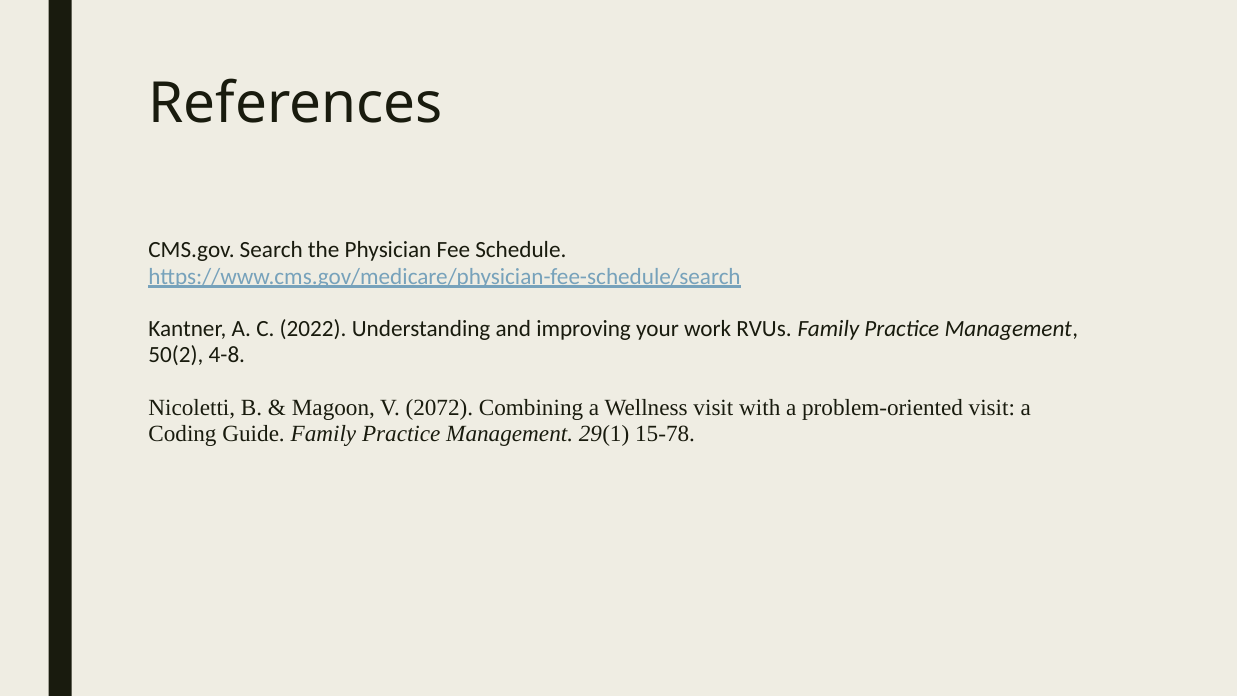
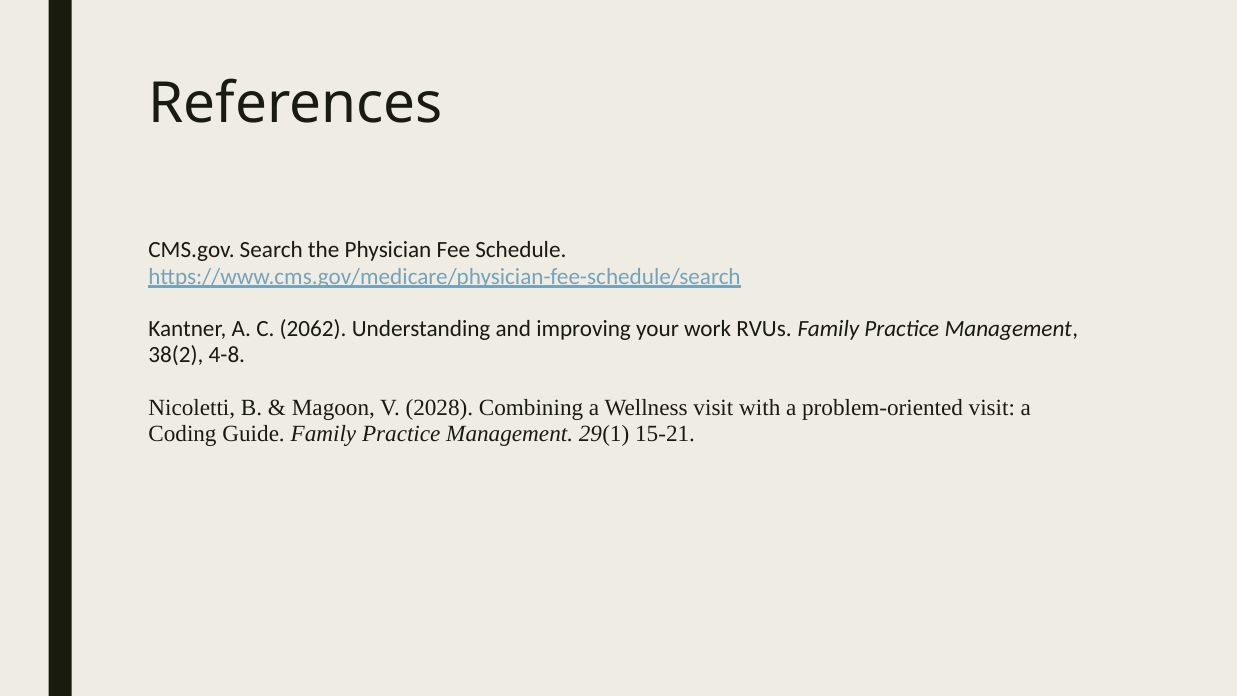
2022: 2022 -> 2062 (313, 329)
50(2: 50(2 -> 38(2 (176, 355)
2072: 2072 -> 2028 (439, 407)
15-78: 15-78 -> 15-21 (665, 433)
